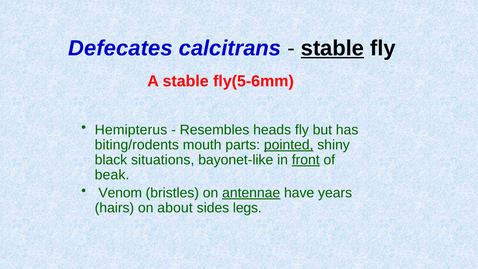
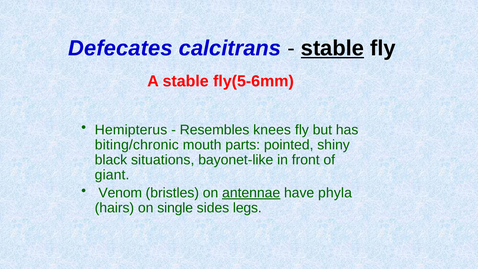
heads: heads -> knees (272, 130)
biting/rodents: biting/rodents -> biting/chronic (137, 145)
pointed underline: present -> none (289, 145)
front underline: present -> none (306, 160)
beak: beak -> giant (112, 175)
years: years -> phyla (335, 193)
about: about -> single (175, 208)
